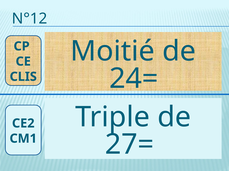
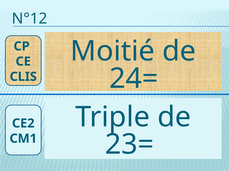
27=: 27= -> 23= (129, 145)
